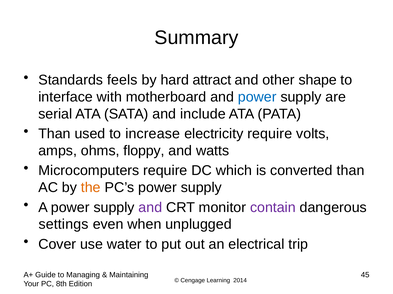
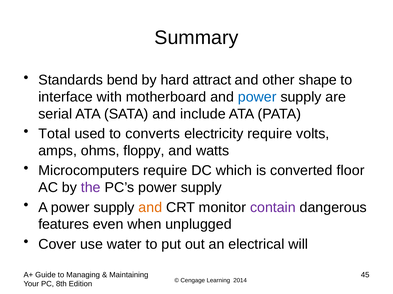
feels: feels -> bend (122, 80)
Than: Than -> Total (54, 134)
increase: increase -> converts (153, 134)
converted than: than -> floor (351, 171)
the colour: orange -> purple (91, 188)
and colour: purple -> orange (150, 208)
settings: settings -> features (64, 225)
trip: trip -> will (298, 245)
